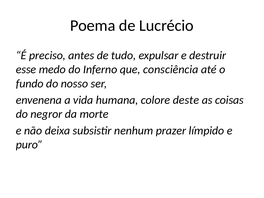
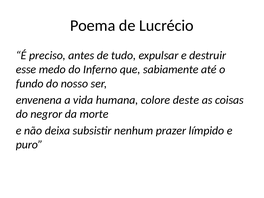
consciência: consciência -> sabiamente (171, 69)
